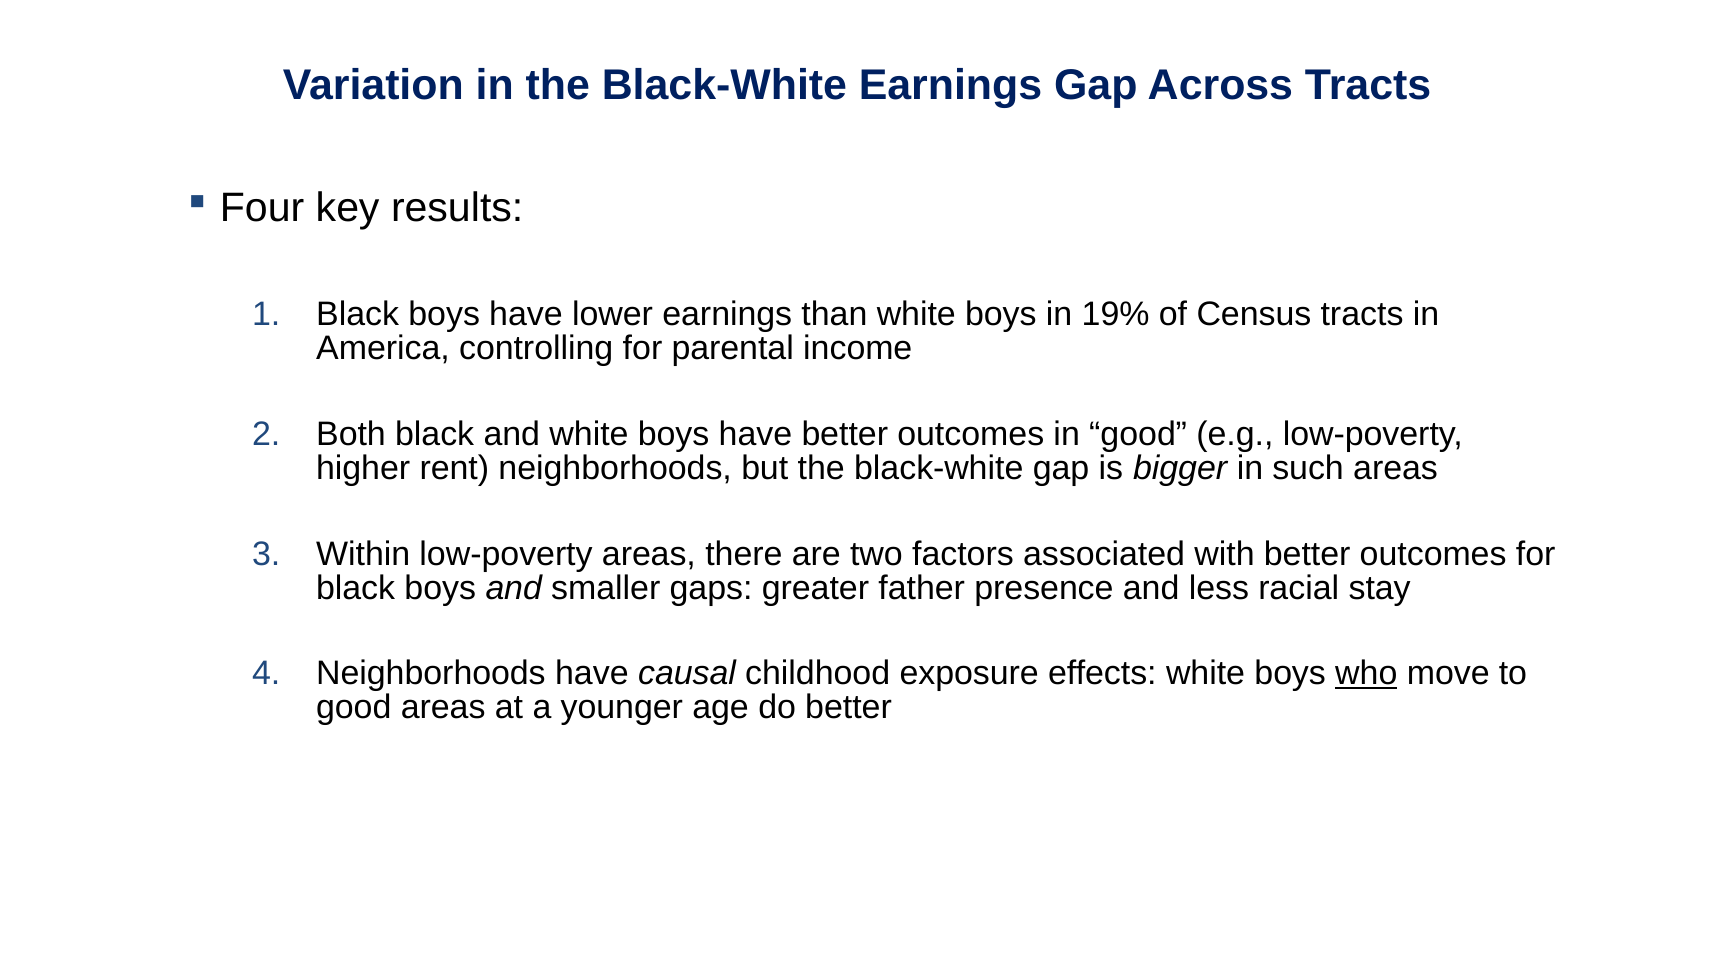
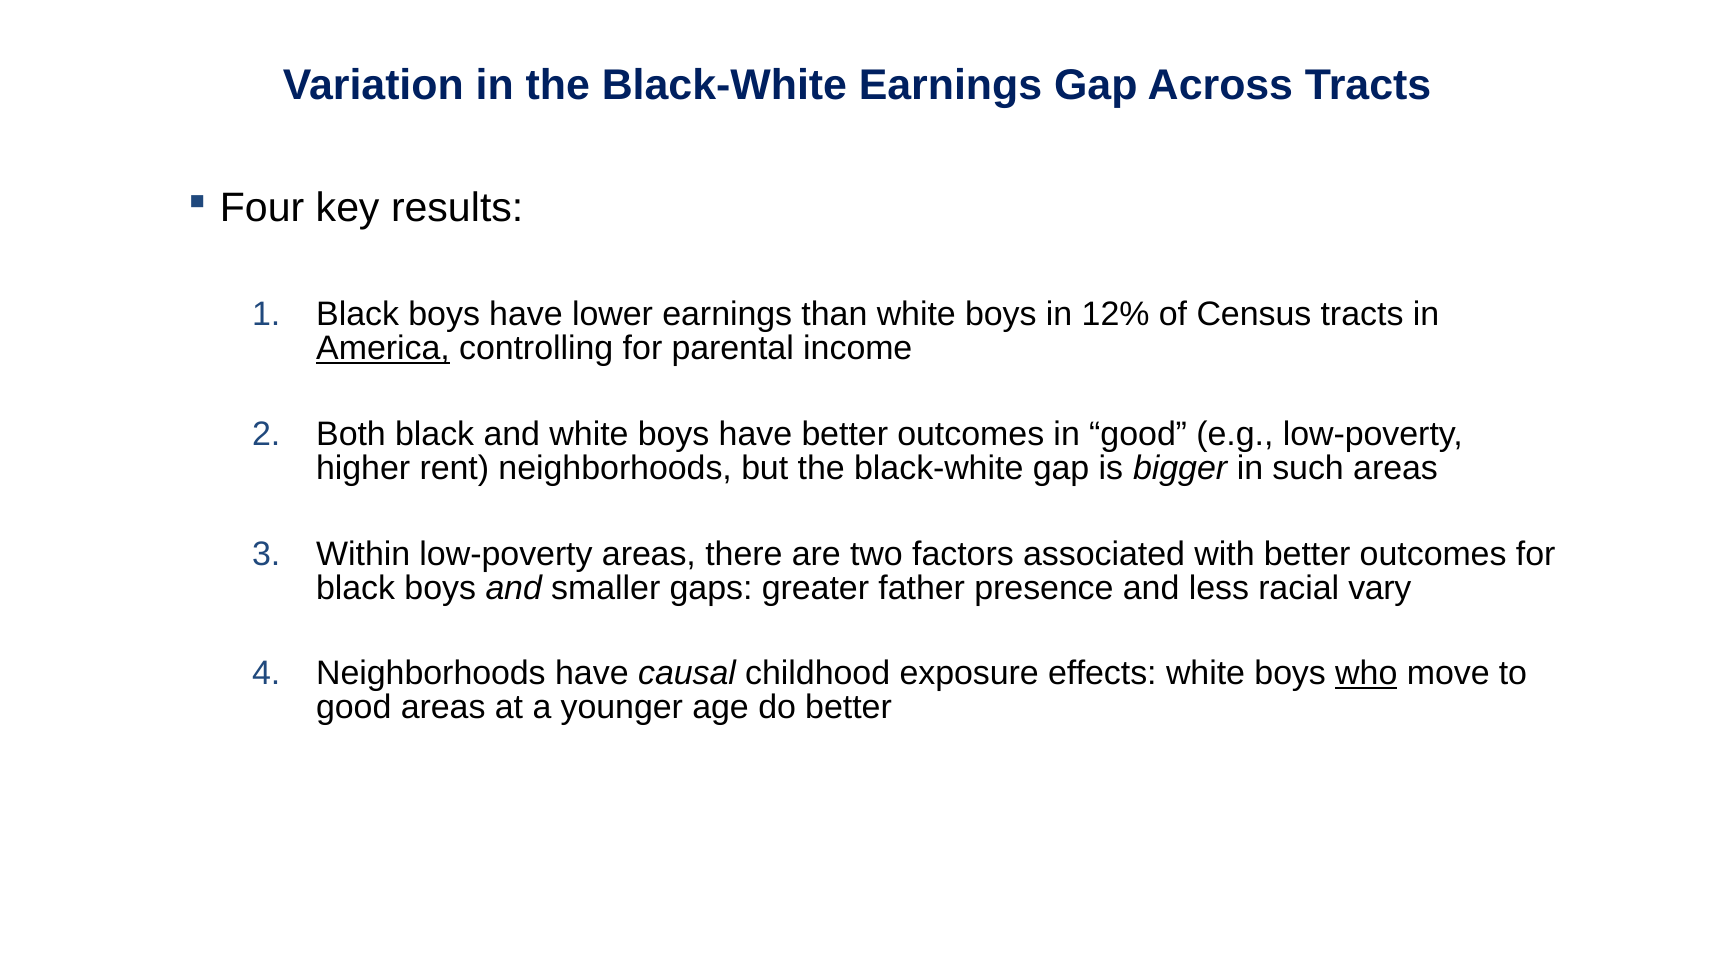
19%: 19% -> 12% (1116, 314)
America underline: none -> present (383, 348)
stay: stay -> vary (1380, 588)
